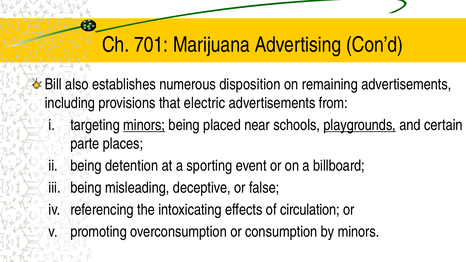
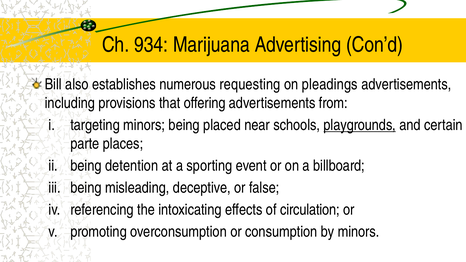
701: 701 -> 934 (151, 45)
disposition: disposition -> requesting (250, 84)
remaining: remaining -> pleadings (330, 84)
electric: electric -> offering (205, 103)
minors underline: present -> none (144, 125)
